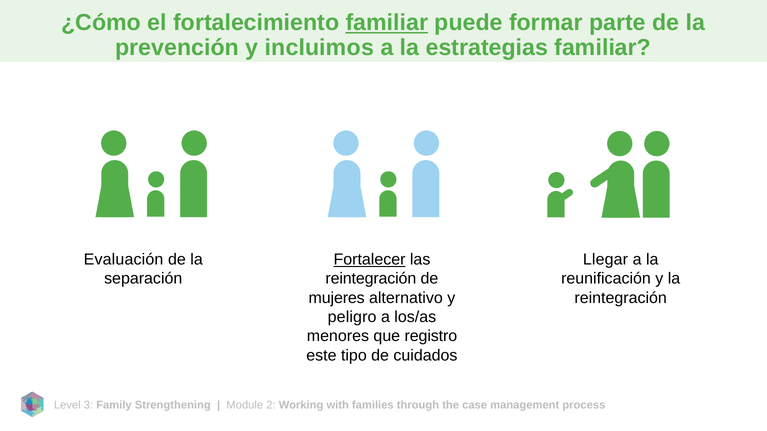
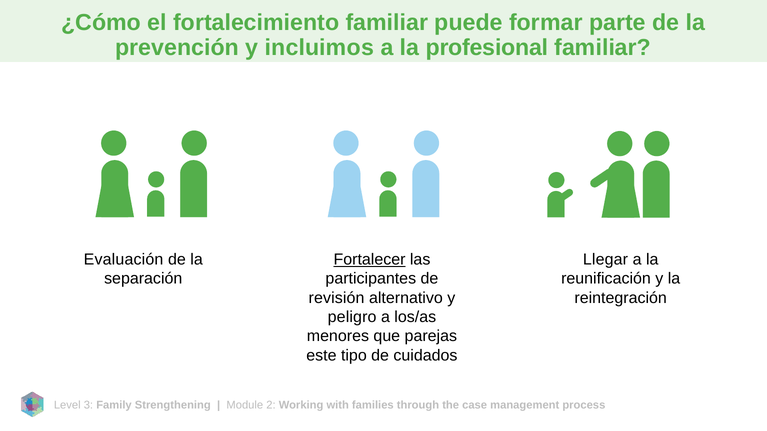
familiar underline: present -> none (387, 23)
estrategias: estrategias -> profesional (487, 48)
reintegración: reintegración -> participantes (371, 279)
mujeres: mujeres -> revisión (337, 298)
registro: registro -> parejas (431, 336)
